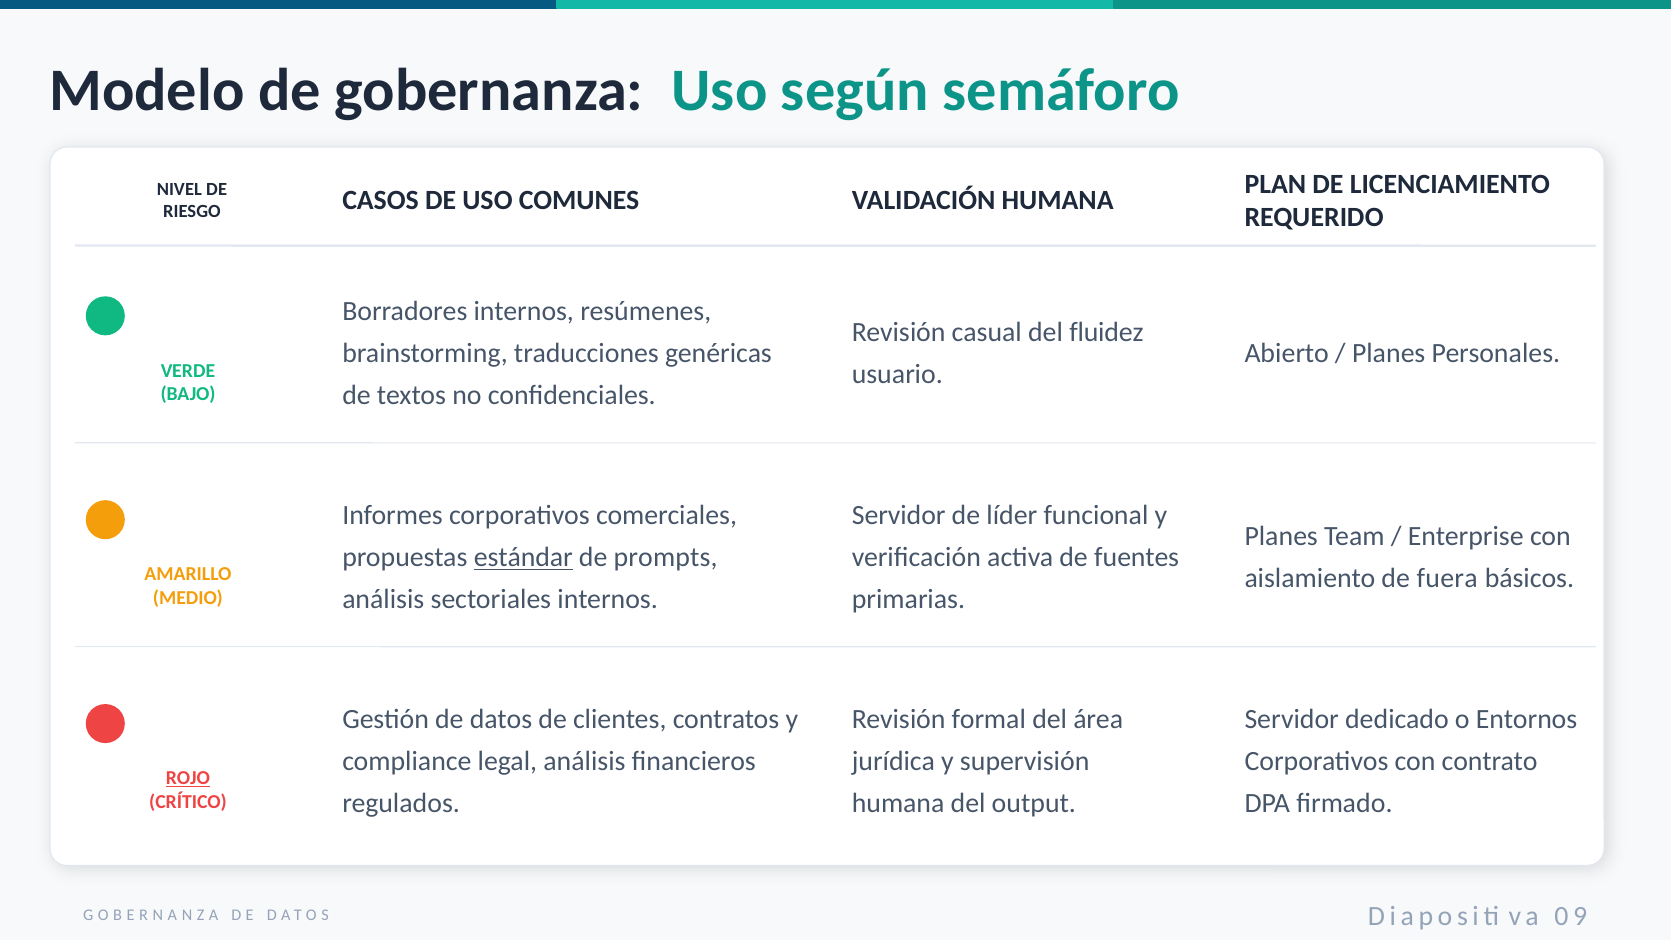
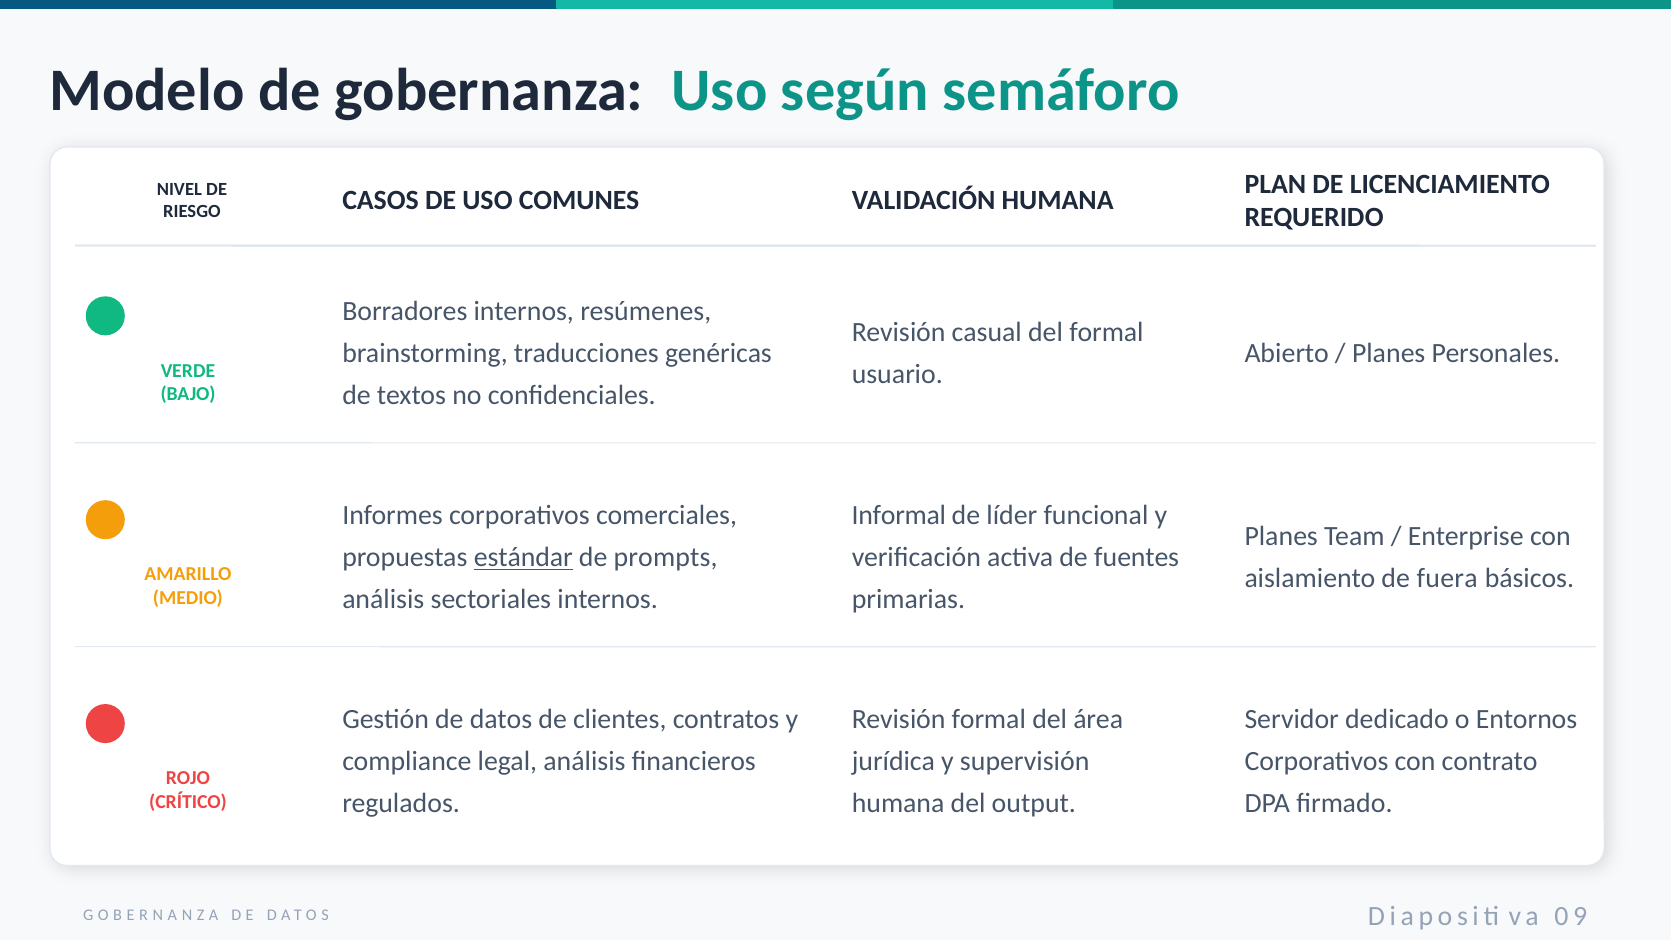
del fluidez: fluidez -> formal (1106, 333)
Servidor: Servidor -> Informal (899, 516)
ROJO underline: present -> none (188, 778)
